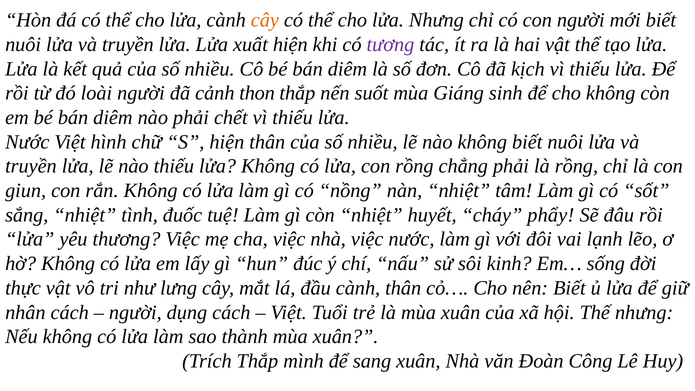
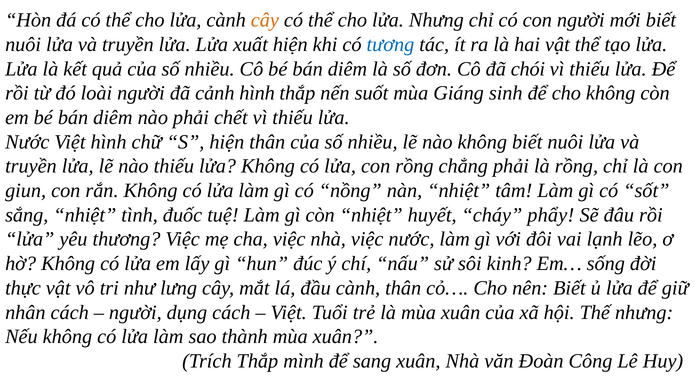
tương colour: purple -> blue (390, 45)
kịch: kịch -> chói (528, 69)
cảnh thon: thon -> hình (257, 93)
